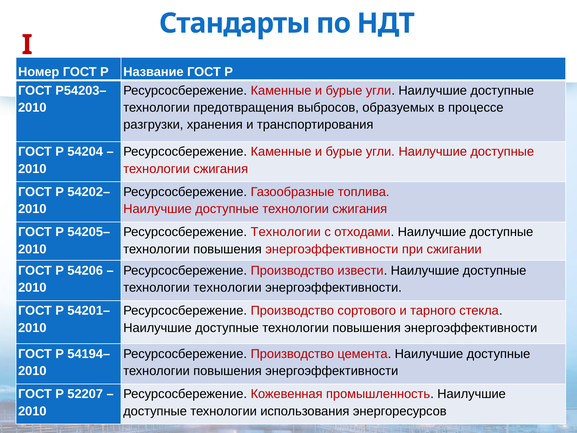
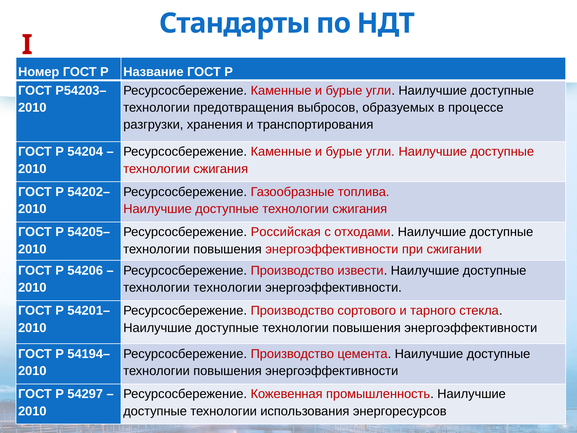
Ресурсосбережение Технологии: Технологии -> Российская (286, 232)
52207: 52207 -> 54297 (85, 394)
